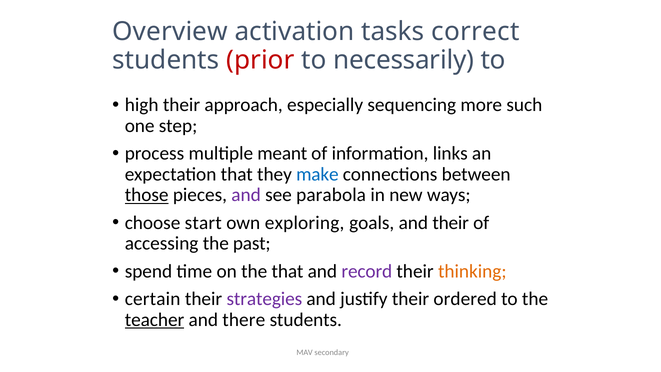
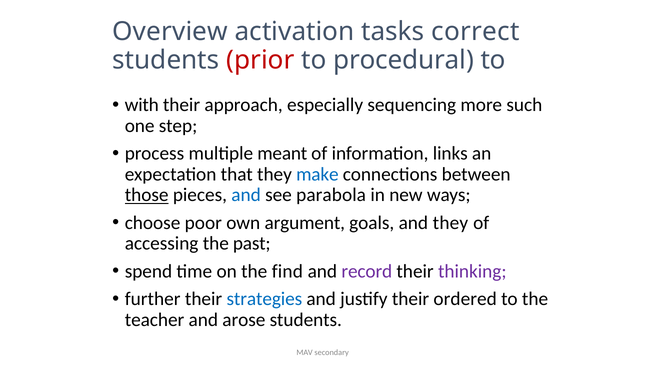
necessarily: necessarily -> procedural (404, 60)
high: high -> with (142, 105)
and colour: purple -> blue (246, 195)
start: start -> poor (203, 223)
exploring: exploring -> argument (305, 223)
and their: their -> they (450, 223)
the that: that -> find (287, 271)
thinking colour: orange -> purple (472, 271)
certain: certain -> further (153, 299)
strategies colour: purple -> blue (264, 299)
teacher underline: present -> none (155, 320)
there: there -> arose (244, 320)
